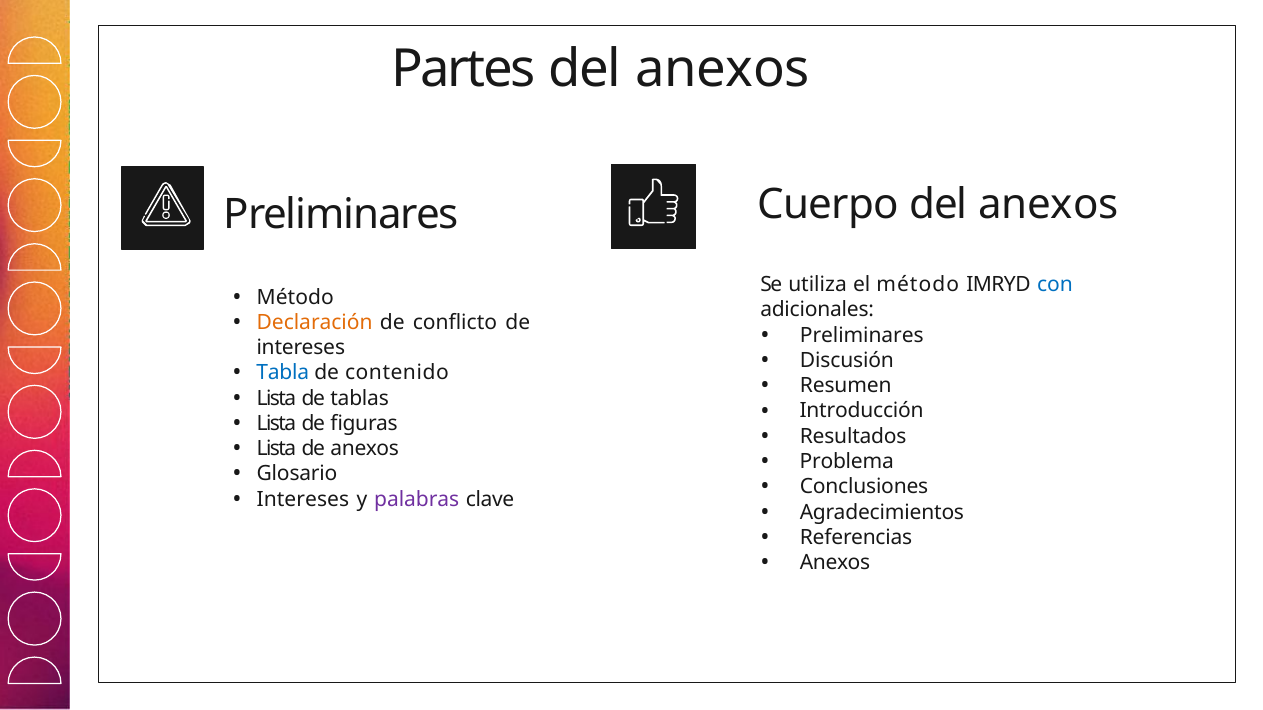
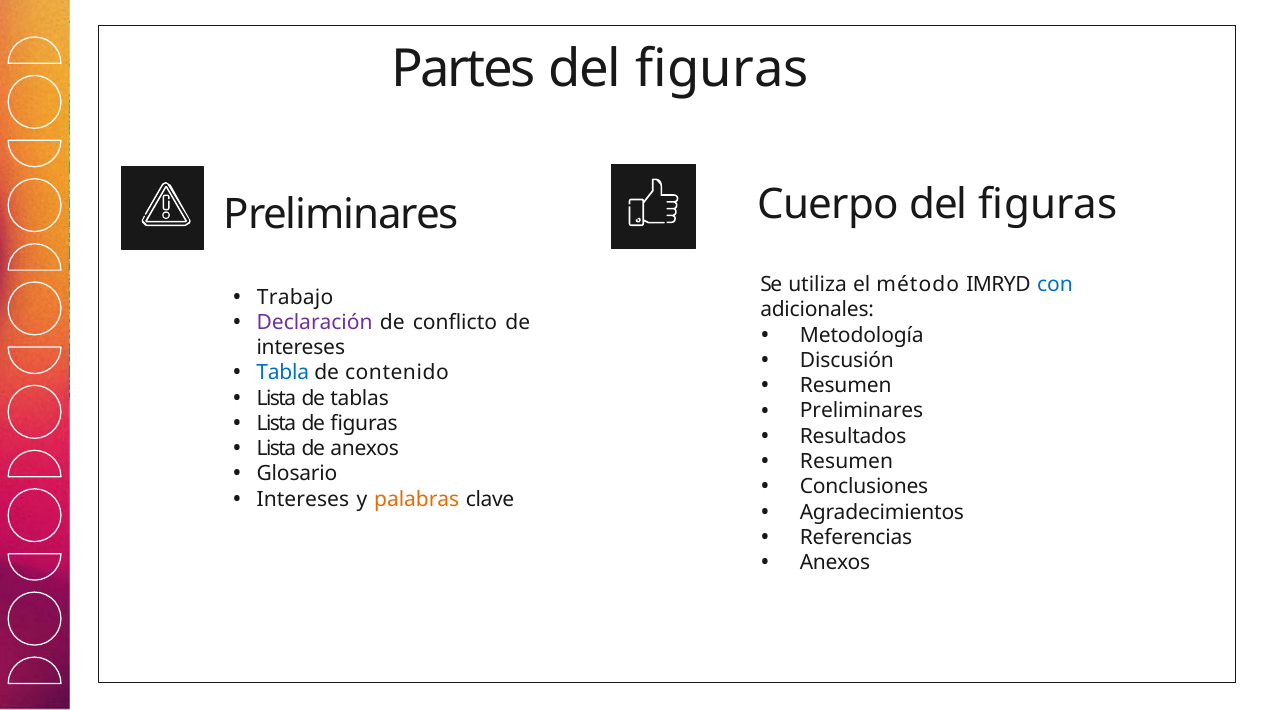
Partes del anexos: anexos -> figuras (722, 69)
Cuerpo del anexos: anexos -> figuras (1048, 205)
Método: Método -> Trabajo (295, 297)
Declaración colour: orange -> purple (315, 323)
Preliminares: Preliminares -> Metodología (862, 336)
Introducción: Introducción -> Preliminares (862, 411)
Problema: Problema -> Resumen (847, 462)
palabras colour: purple -> orange (417, 500)
